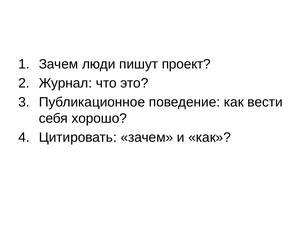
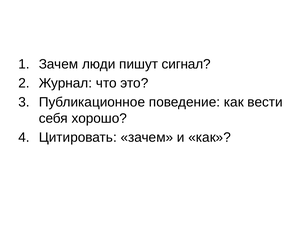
проект: проект -> сигнал (186, 64)
